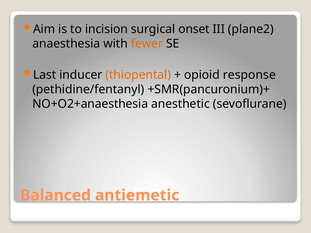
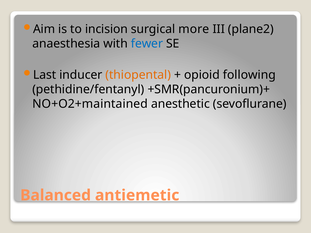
onset: onset -> more (194, 29)
fewer colour: orange -> blue (147, 44)
response: response -> following (249, 75)
NO+O2+anaesthesia: NO+O2+anaesthesia -> NO+O2+maintained (90, 104)
